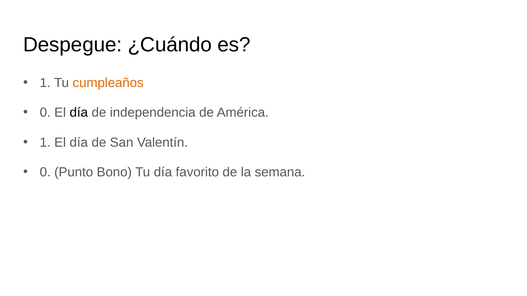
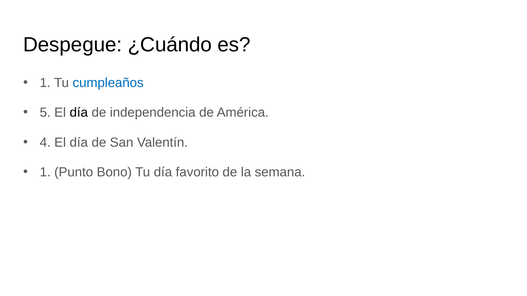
cumpleaños colour: orange -> blue (108, 83)
0: 0 -> 5 (45, 113)
1: 1 -> 4 (45, 143)
0: 0 -> 1 (45, 173)
